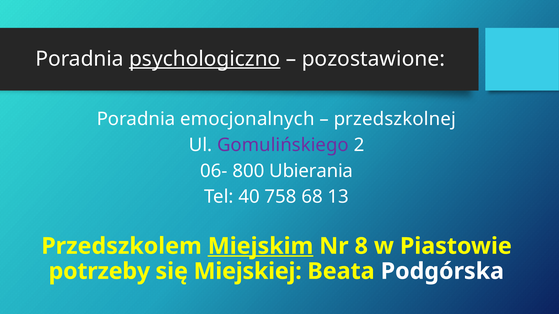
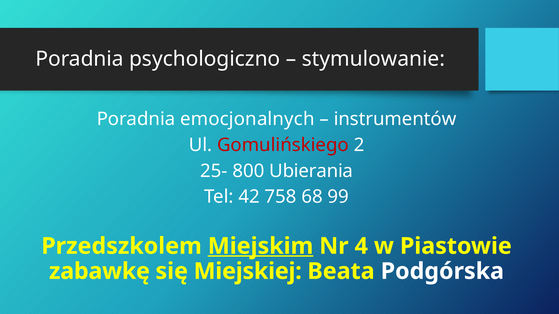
psychologiczno underline: present -> none (205, 59)
pozostawione: pozostawione -> stymulowanie (373, 59)
przedszkolnej: przedszkolnej -> instrumentów (395, 119)
Gomulińskiego colour: purple -> red (283, 145)
06-: 06- -> 25- (214, 171)
40: 40 -> 42 (249, 197)
13: 13 -> 99 (338, 197)
8: 8 -> 4 (361, 246)
potrzeby: potrzeby -> zabawkę (99, 272)
